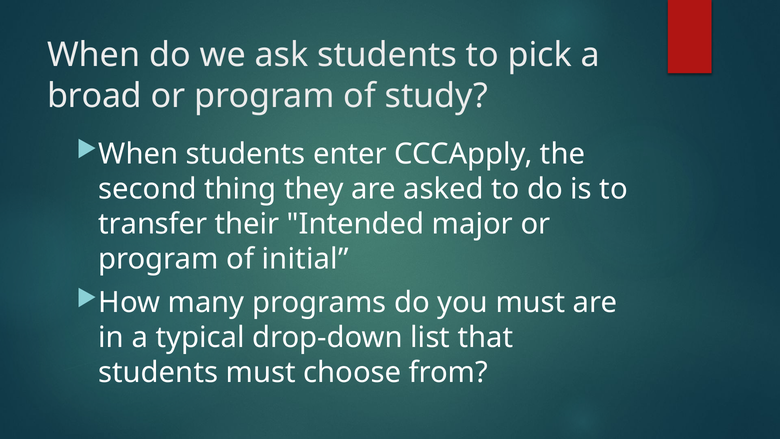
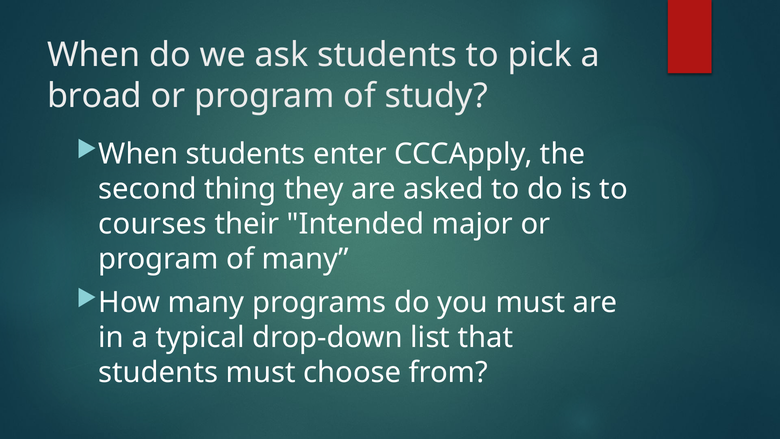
transfer: transfer -> courses (153, 224)
of initial: initial -> many (305, 259)
